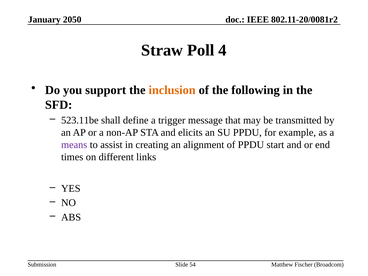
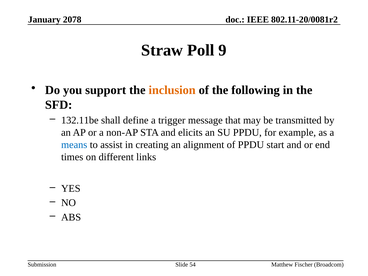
2050: 2050 -> 2078 (72, 20)
4: 4 -> 9 (223, 50)
523.11be: 523.11be -> 132.11be (80, 120)
means colour: purple -> blue (74, 145)
